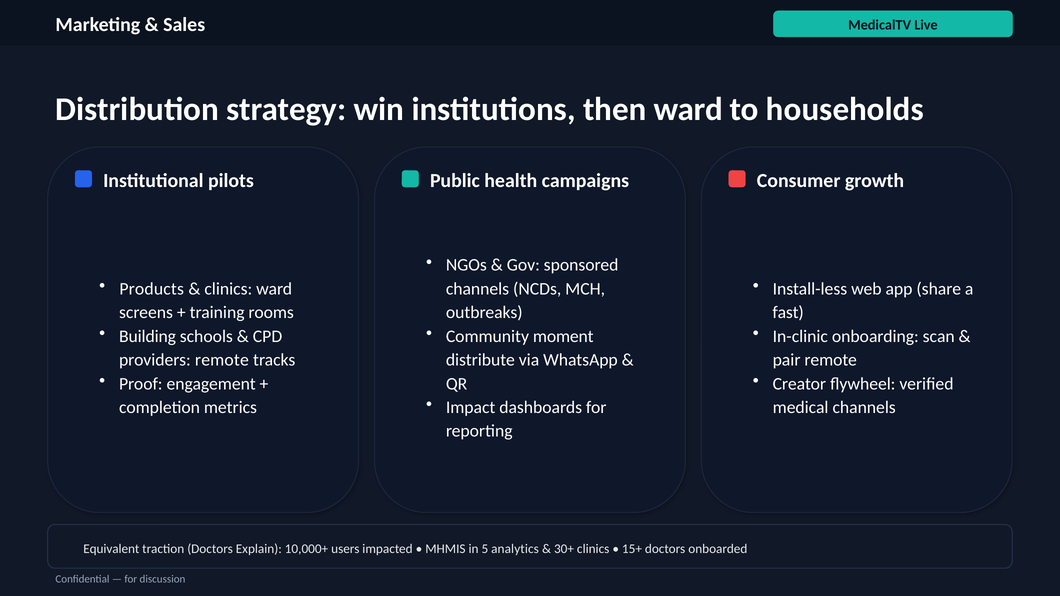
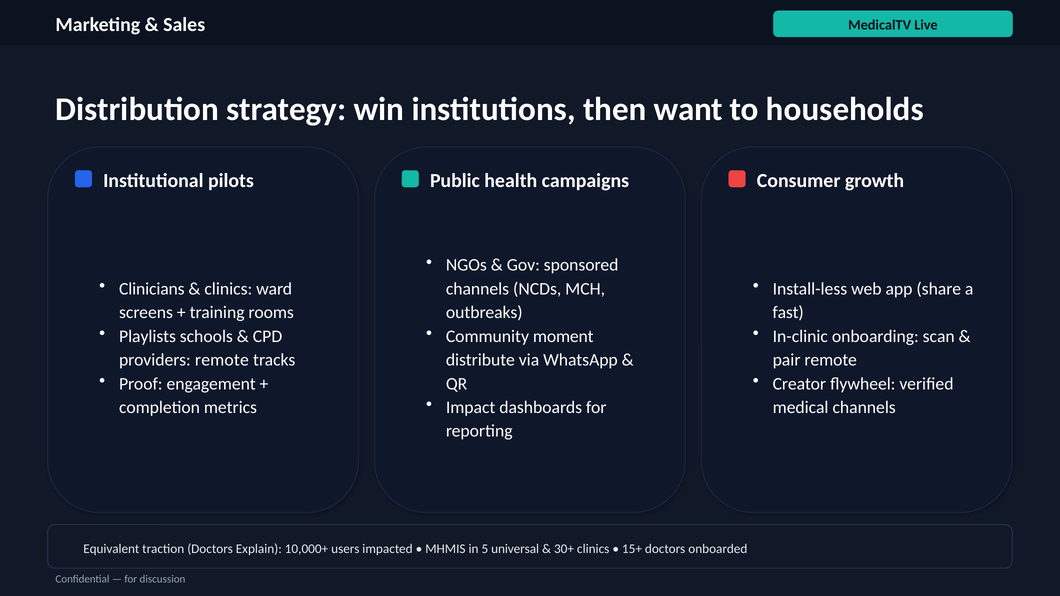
then ward: ward -> want (688, 110)
Products: Products -> Clinicians (152, 289)
Building: Building -> Playlists (148, 336)
analytics: analytics -> universal (515, 549)
